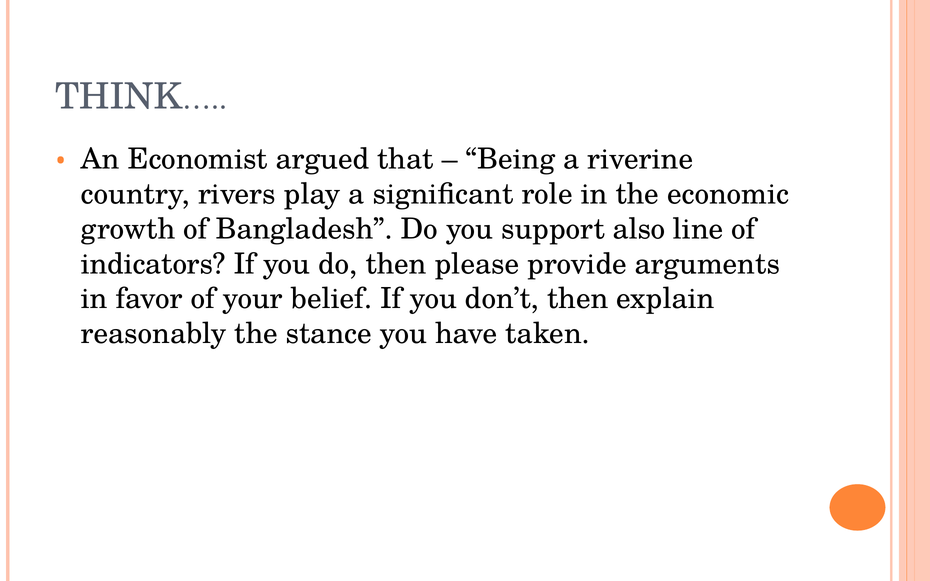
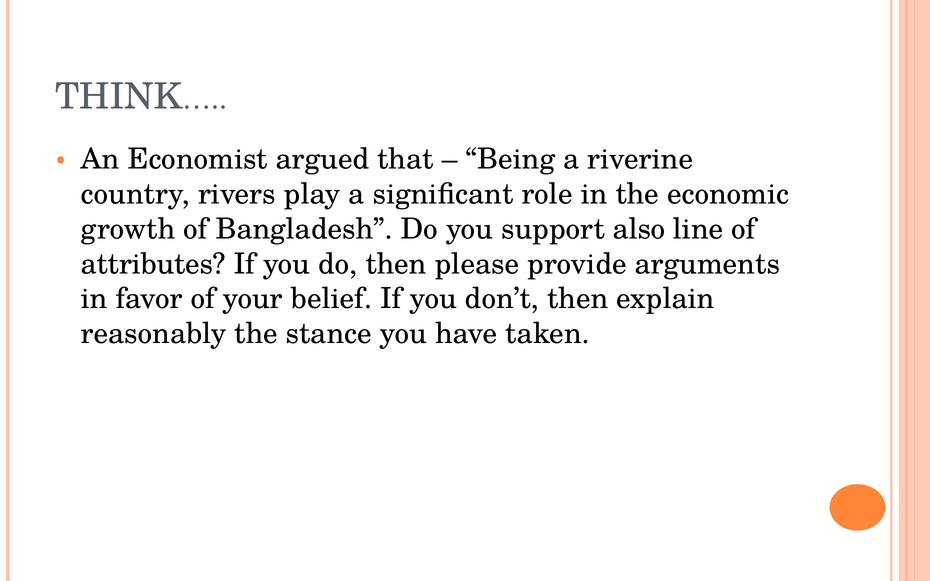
indicators: indicators -> attributes (153, 264)
